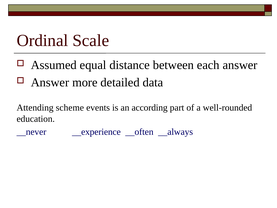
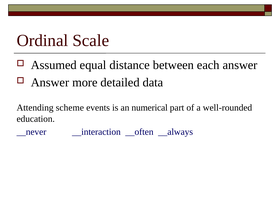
according: according -> numerical (150, 108)
__experience: __experience -> __interaction (96, 132)
